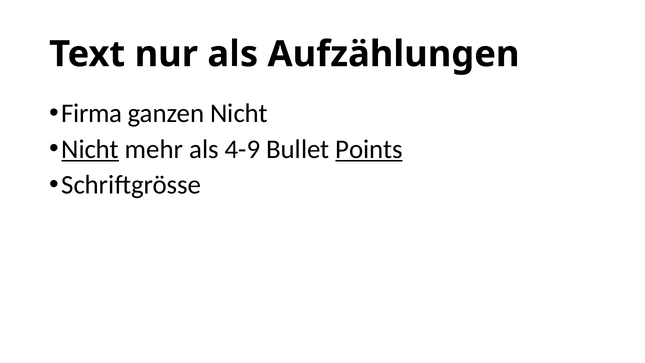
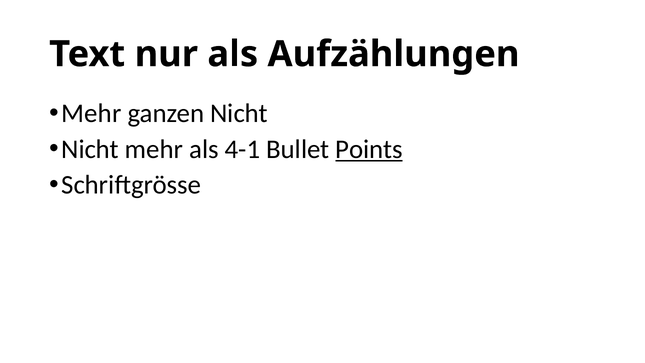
Firma: Firma -> Mehr (91, 113)
Nicht underline: present -> none (90, 149)
4-9: 4-9 -> 4-1 (242, 149)
